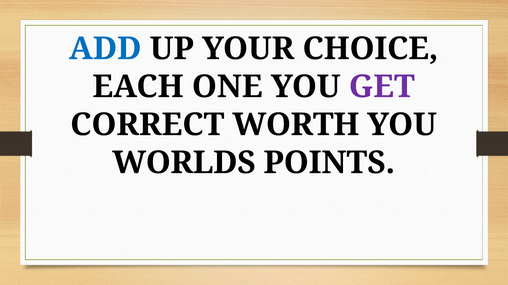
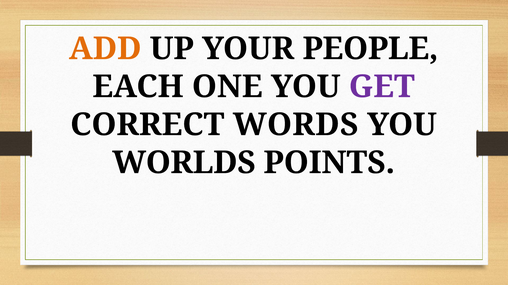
ADD colour: blue -> orange (105, 49)
CHOICE: CHOICE -> PEOPLE (370, 49)
WORTH: WORTH -> WORDS (296, 125)
